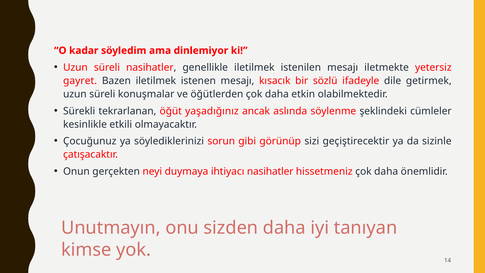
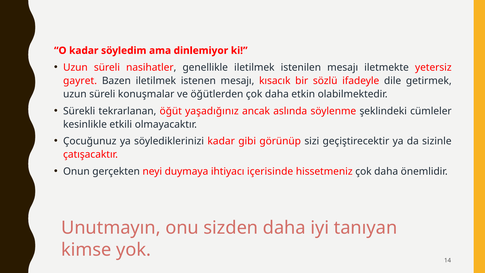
söylediklerinizi sorun: sorun -> kadar (221, 141)
ihtiyacı nasihatler: nasihatler -> içerisinde (270, 171)
